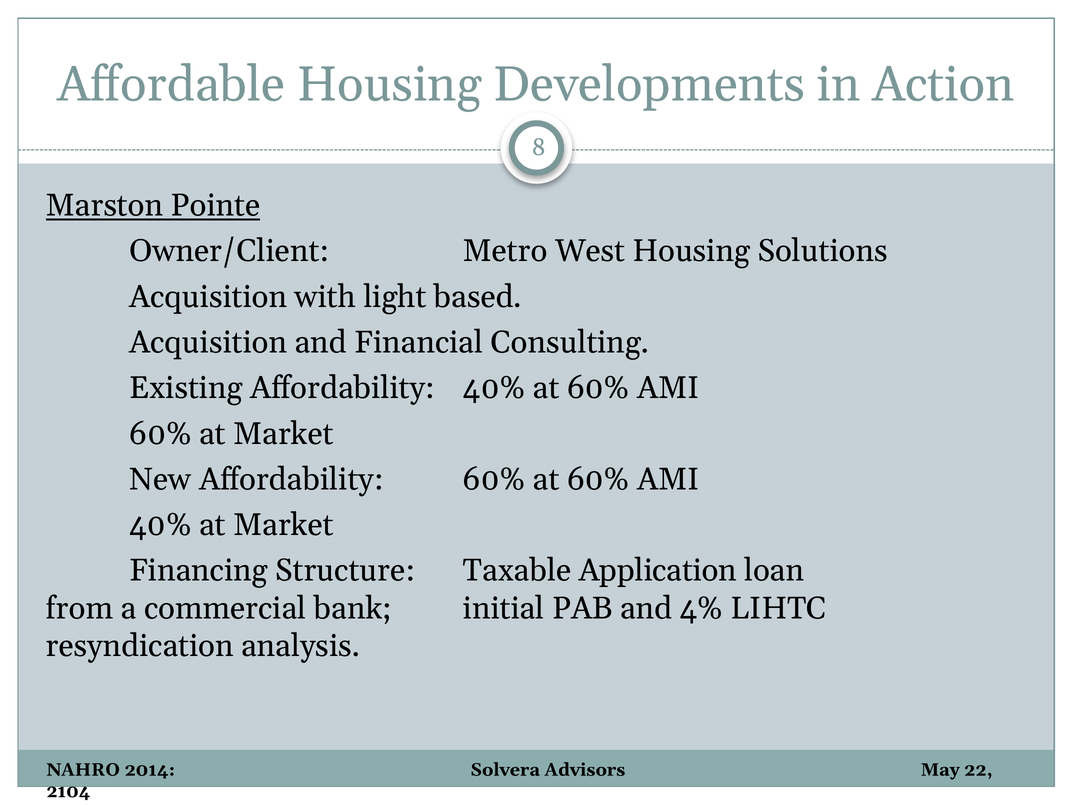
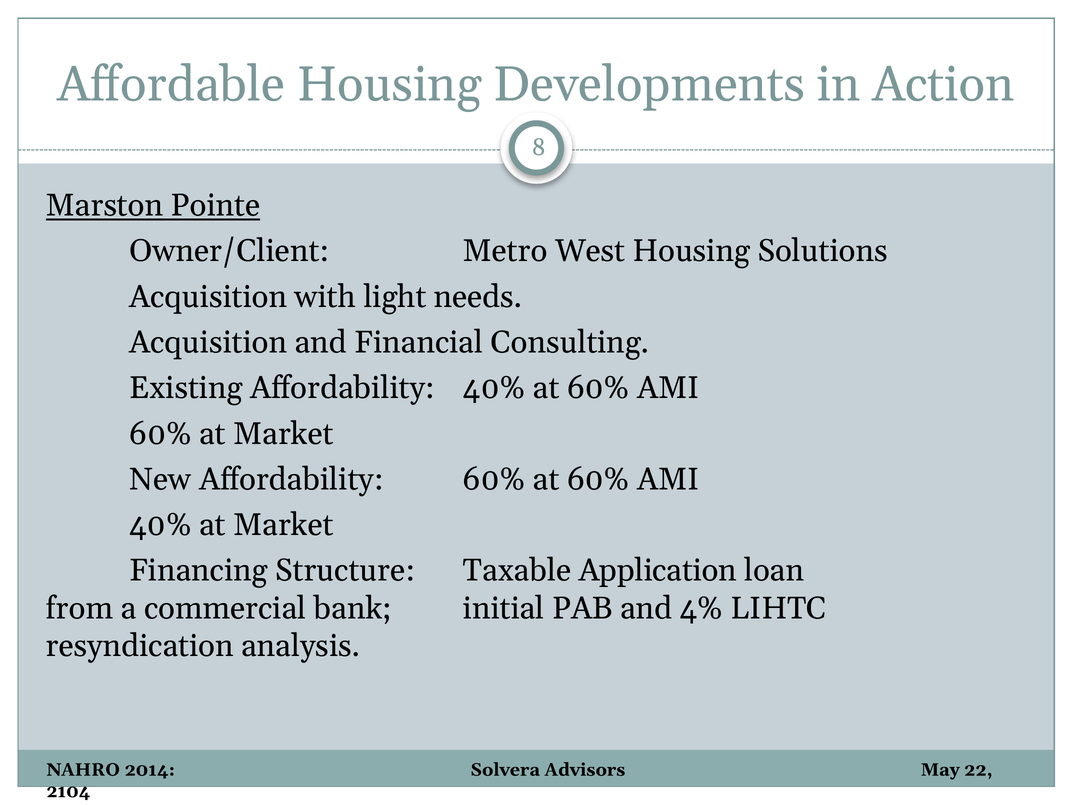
based: based -> needs (478, 297)
